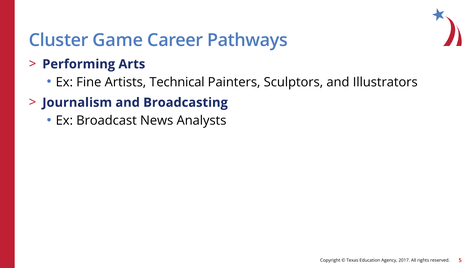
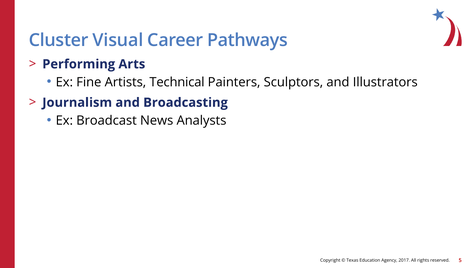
Game: Game -> Visual (118, 40)
